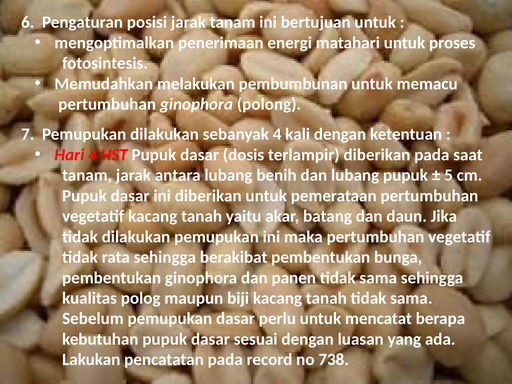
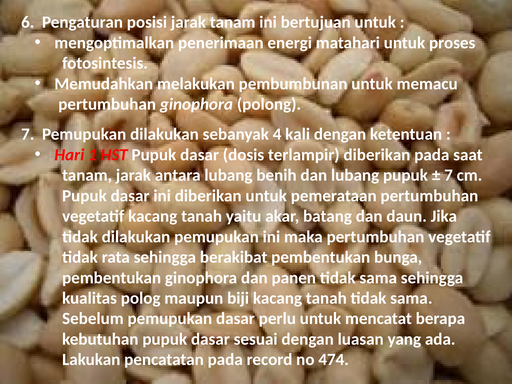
Hari 4: 4 -> 1 (92, 155)
5: 5 -> 7 (449, 175)
738: 738 -> 474 (334, 360)
